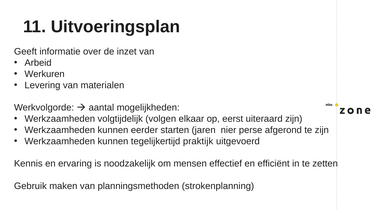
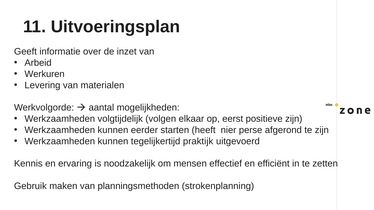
uiteraard: uiteraard -> positieve (264, 119)
jaren: jaren -> heeft (204, 130)
